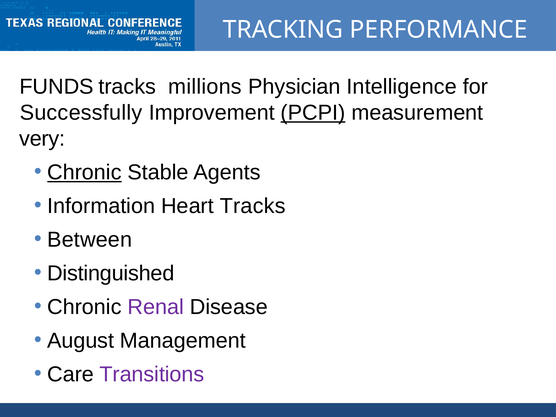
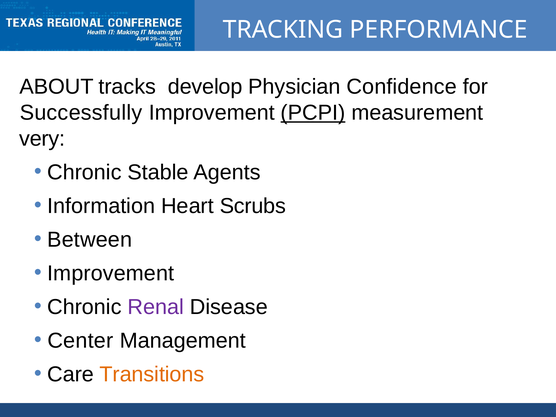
FUNDS: FUNDS -> ABOUT (57, 87)
millions: millions -> develop (205, 87)
Intelligence: Intelligence -> Confidence (402, 87)
Chronic underline: present -> none (84, 172)
Heart Tracks: Tracks -> Scrubs (253, 206)
Distinguished: Distinguished -> Improvement (111, 273)
August: August -> Center (80, 341)
Transitions colour: purple -> orange (152, 374)
